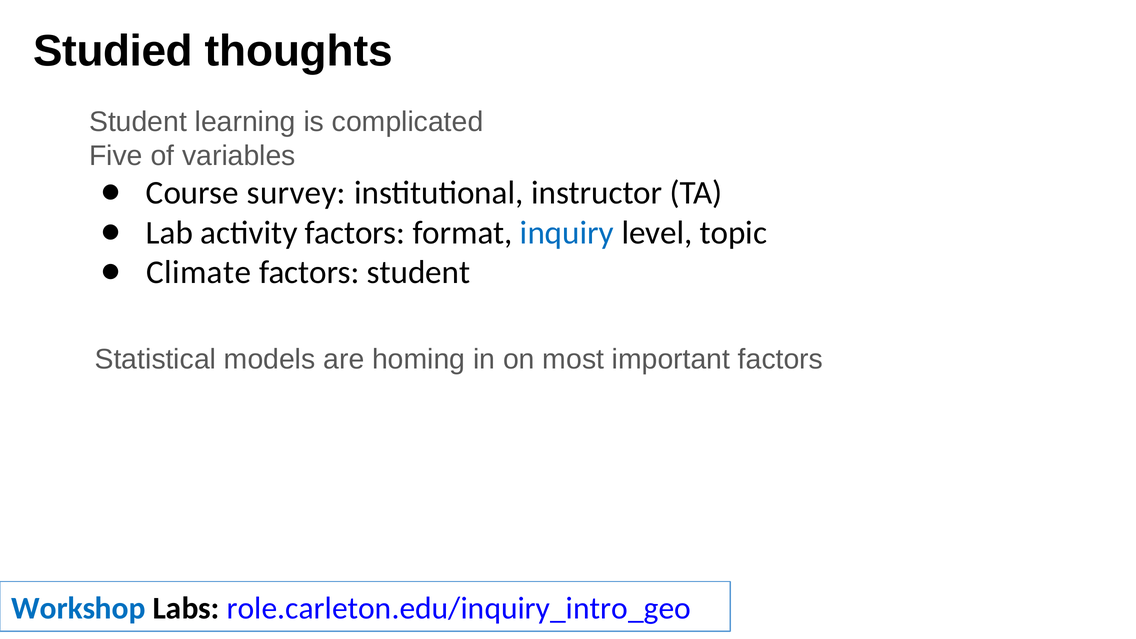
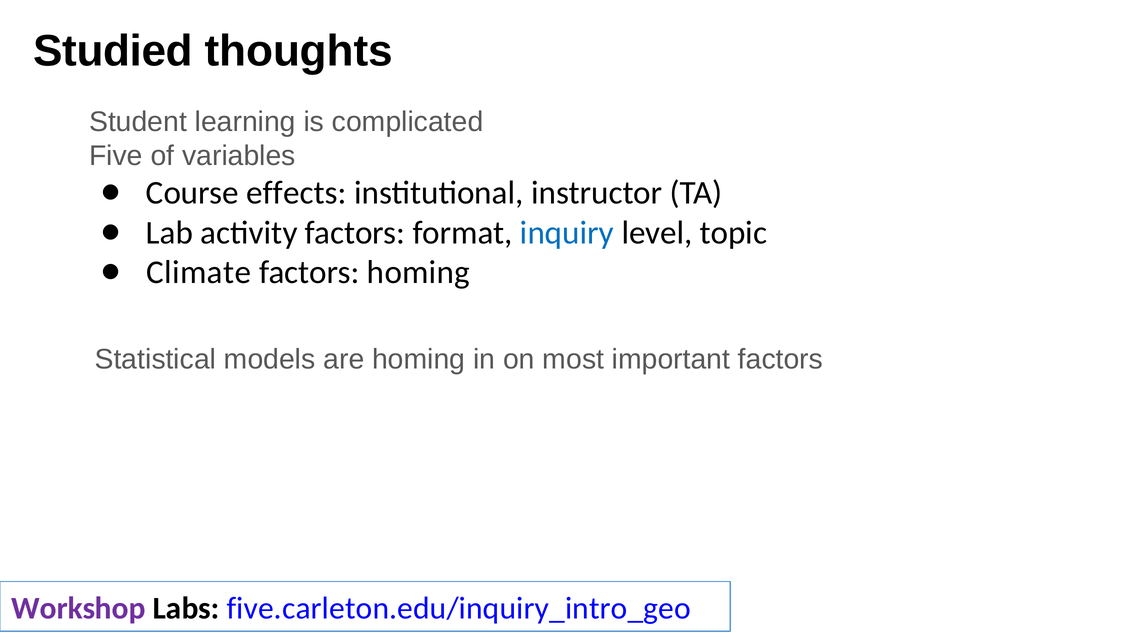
survey: survey -> effects (296, 193)
factors student: student -> homing (418, 273)
Workshop colour: blue -> purple (78, 608)
role.carleton.edu/inquiry_intro_geo: role.carleton.edu/inquiry_intro_geo -> five.carleton.edu/inquiry_intro_geo (459, 608)
